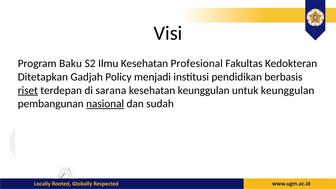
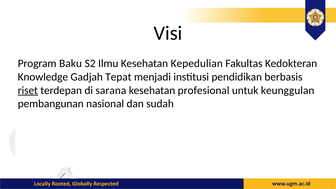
Profesional: Profesional -> Kepedulian (197, 63)
Ditetapkan: Ditetapkan -> Knowledge (43, 77)
Policy: Policy -> Tepat (118, 77)
kesehatan keunggulan: keunggulan -> profesional (204, 90)
nasional underline: present -> none (105, 104)
